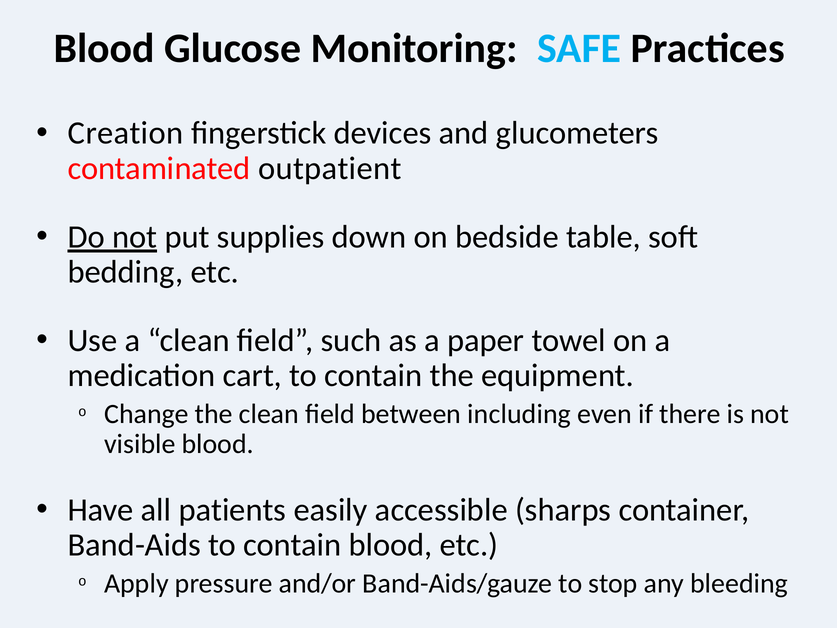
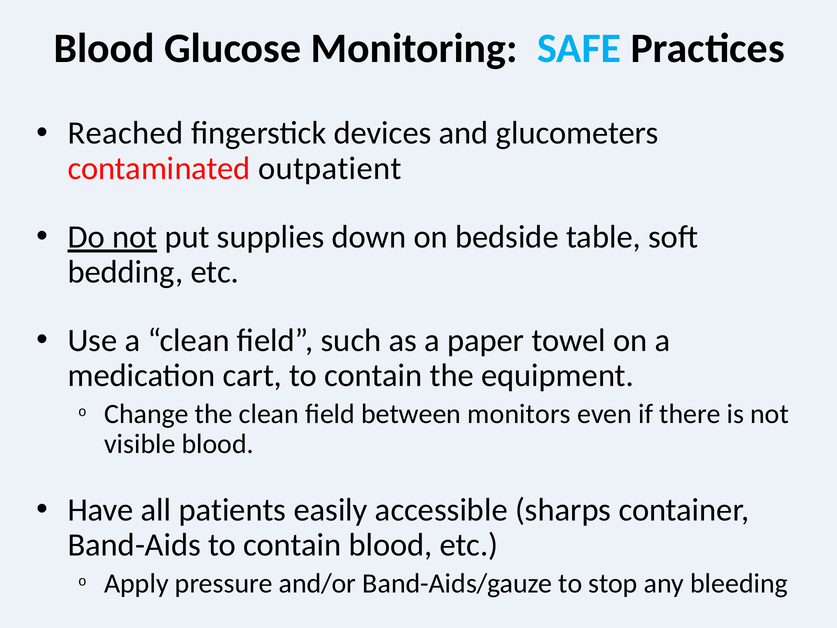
Creation: Creation -> Reached (126, 133)
including: including -> monitors (519, 414)
